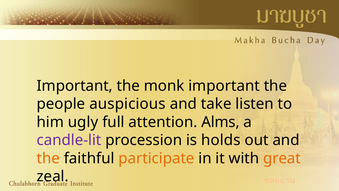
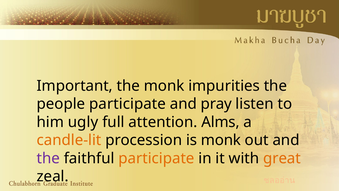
monk important: important -> impurities (224, 86)
people auspicious: auspicious -> participate (128, 104)
take: take -> pray (216, 104)
candle-lit colour: purple -> orange (69, 140)
is holds: holds -> monk (221, 140)
the colour: orange -> purple (48, 158)
